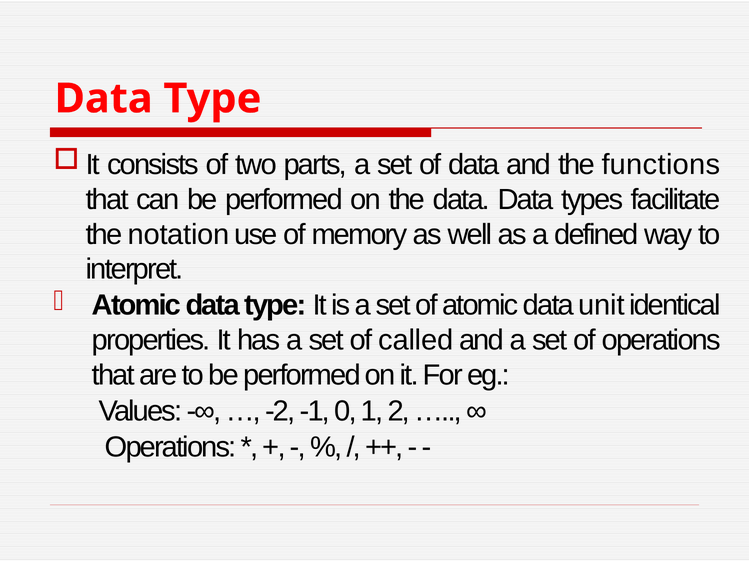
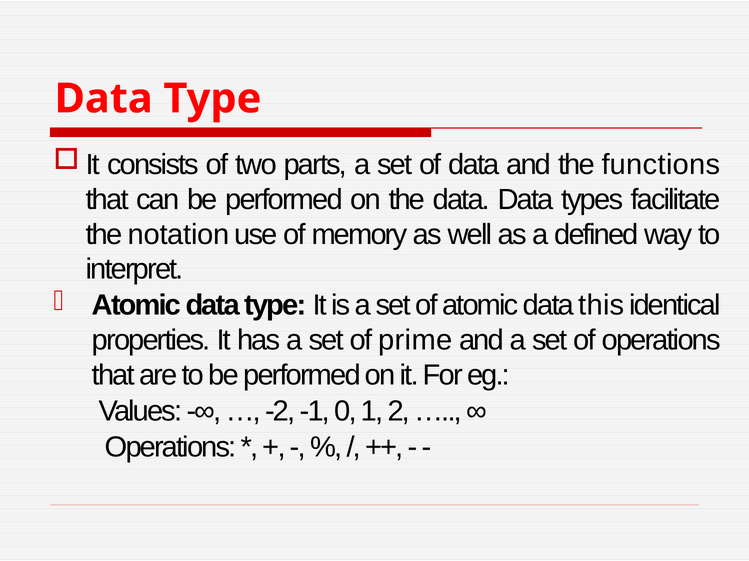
unit: unit -> this (601, 306)
called: called -> prime (415, 341)
